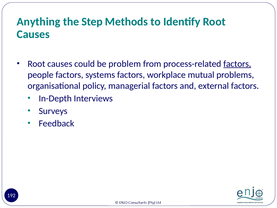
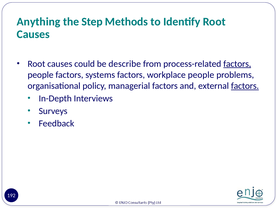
problem: problem -> describe (125, 64)
workplace mutual: mutual -> people (201, 75)
factors underline: none -> present (245, 86)
